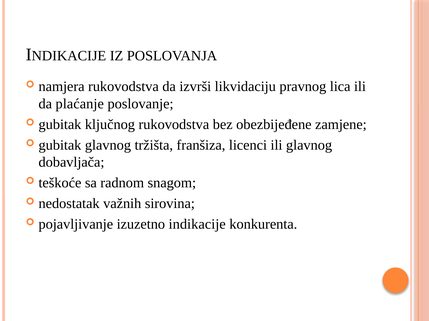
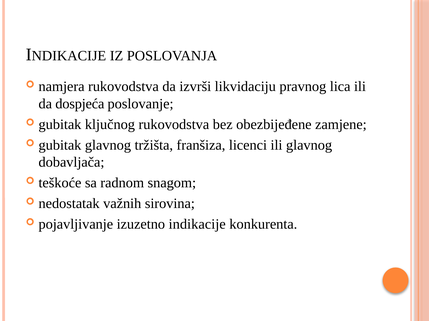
plaćanje: plaćanje -> dospjeća (80, 104)
